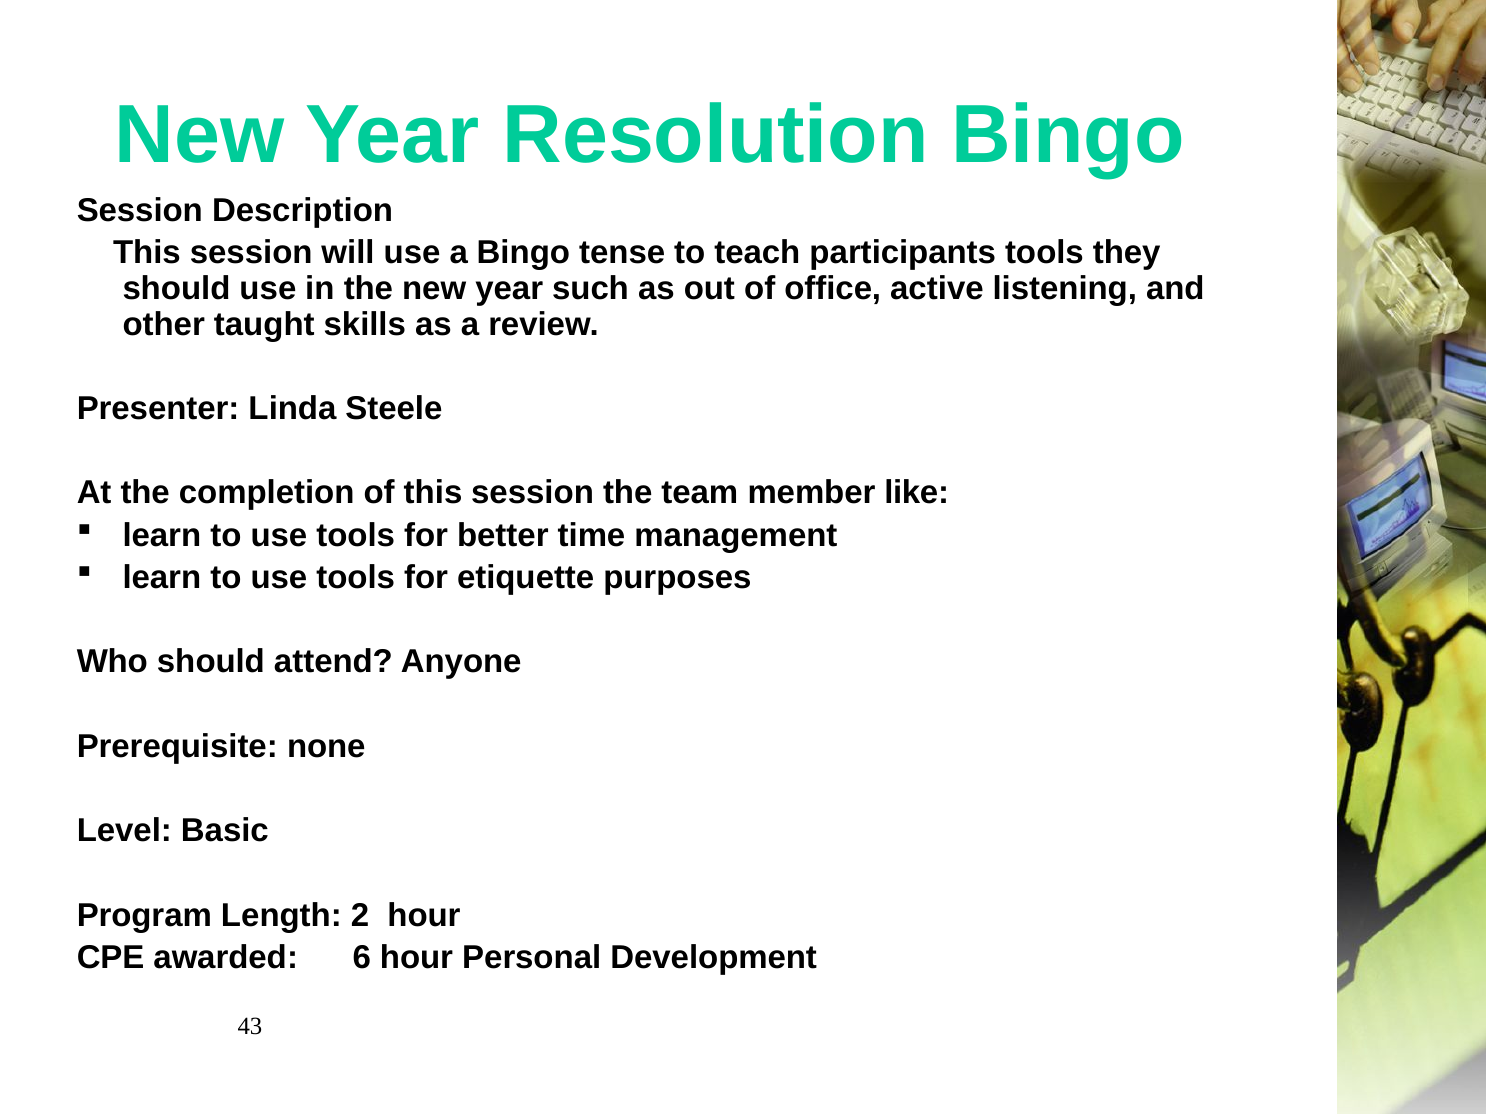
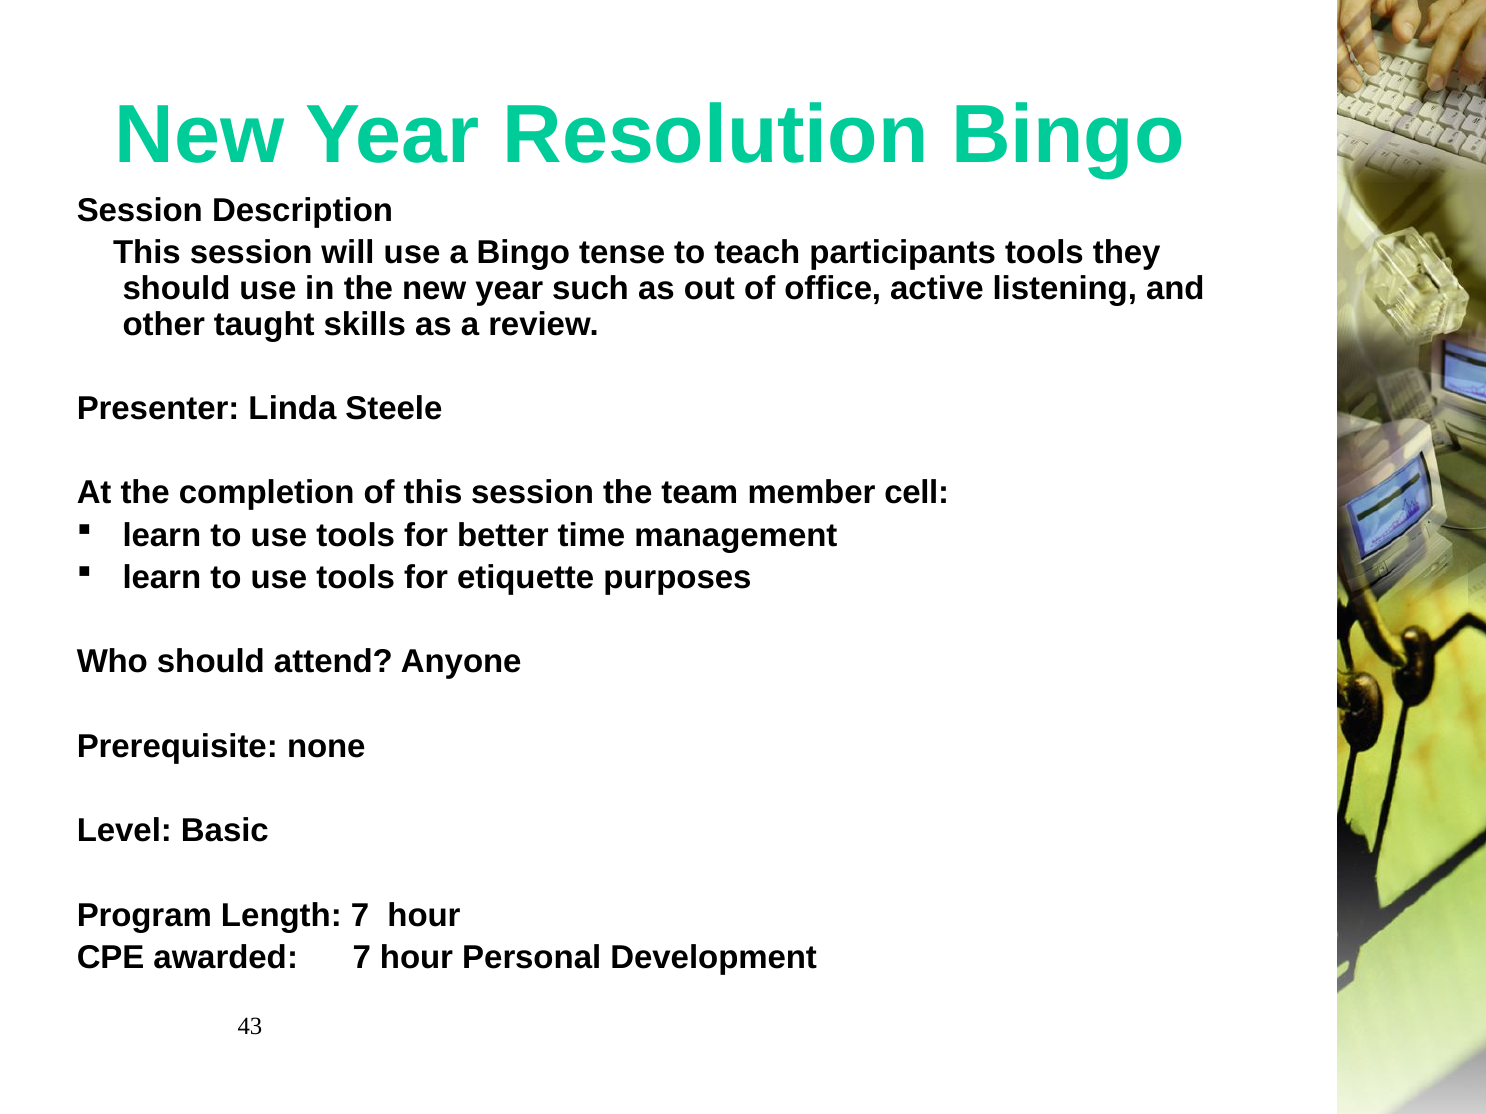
like: like -> cell (917, 493)
Length 2: 2 -> 7 (360, 916)
awarded 6: 6 -> 7 (362, 958)
